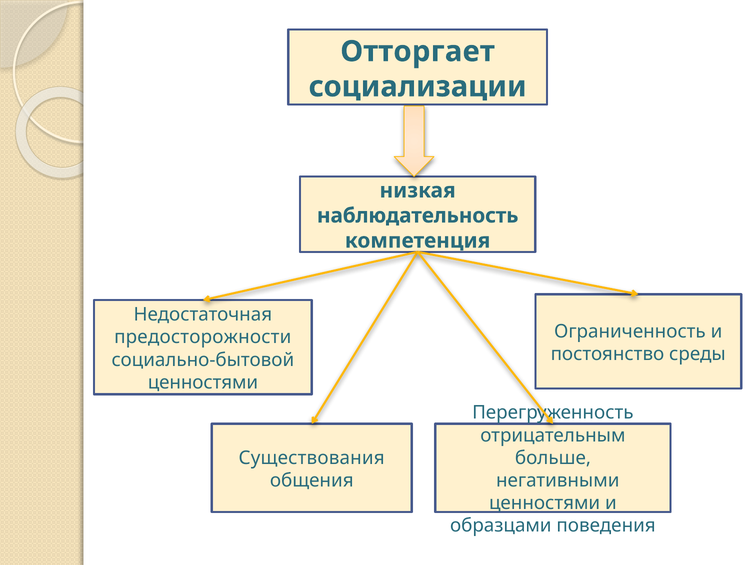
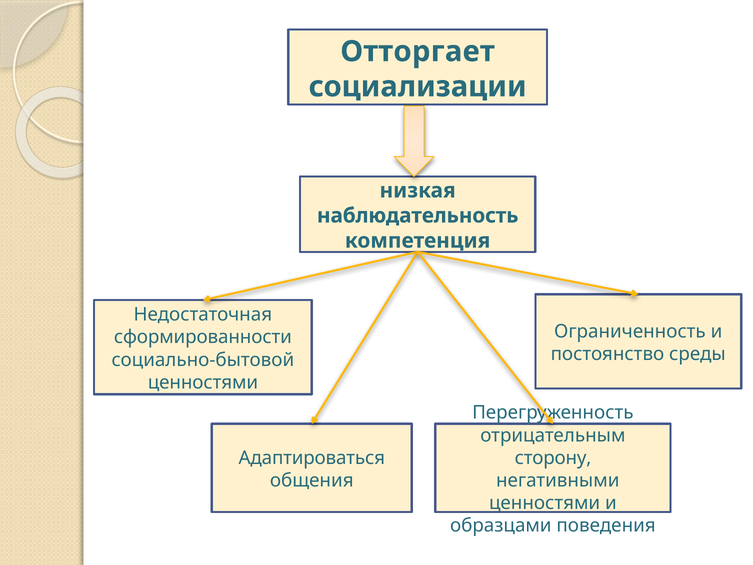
предосторожности: предосторожности -> сформированности (203, 337)
Существования: Существования -> Адаптироваться (312, 458)
больше: больше -> сторону (553, 458)
